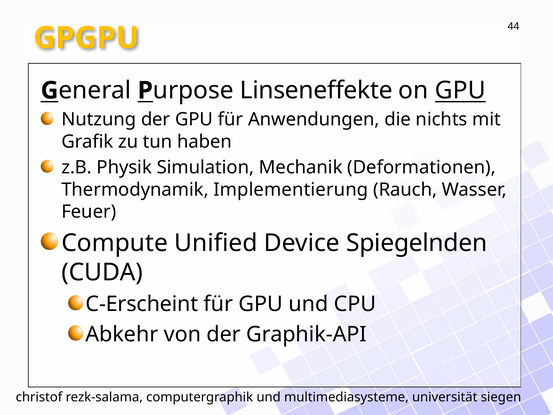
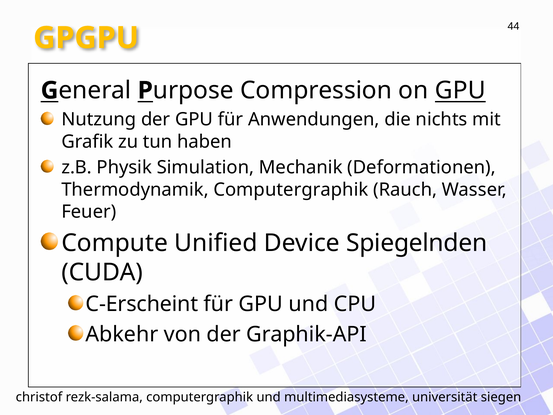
Linseneffekte: Linseneffekte -> Compression (316, 90)
Thermodynamik Implementierung: Implementierung -> Computergraphik (291, 189)
